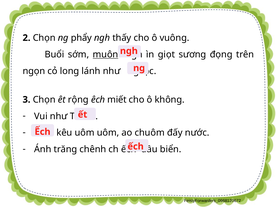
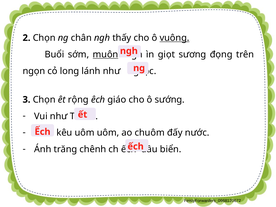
phẩy: phẩy -> chân (81, 38)
vuông underline: none -> present (174, 38)
miết: miết -> giáo (117, 100)
không: không -> sướng (170, 100)
